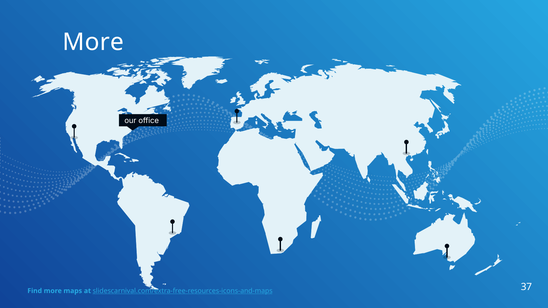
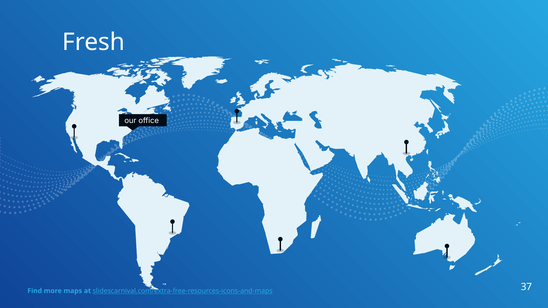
More: More -> Fresh (93, 42)
